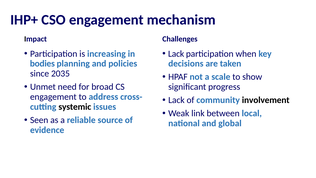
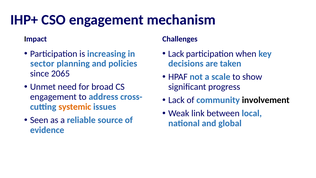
bodies: bodies -> sector (42, 64)
2035: 2035 -> 2065 (60, 74)
systemic colour: black -> orange (75, 107)
